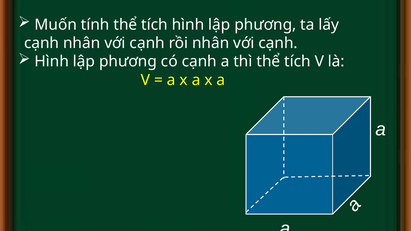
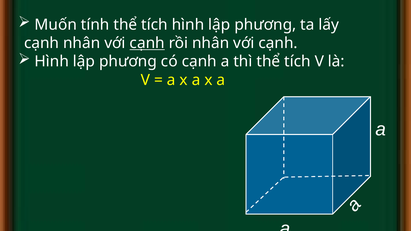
cạnh underline: none -> present (147, 43)
